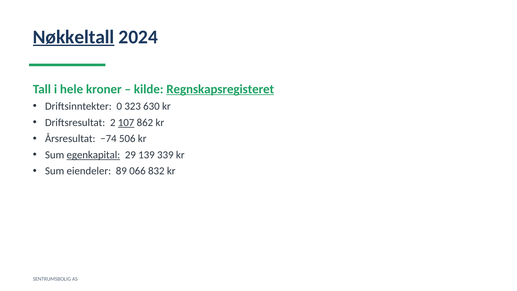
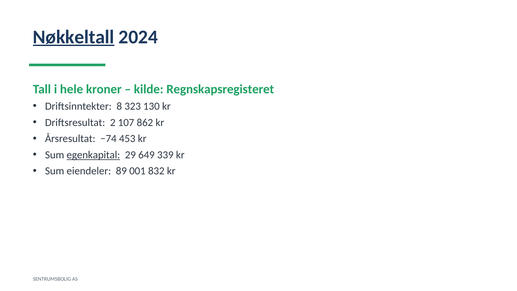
Regnskapsregisteret underline: present -> none (220, 89)
0: 0 -> 8 (119, 106)
630: 630 -> 130 (151, 106)
107 underline: present -> none (126, 122)
506: 506 -> 453 (127, 139)
139: 139 -> 649 (146, 155)
066: 066 -> 001 (137, 171)
